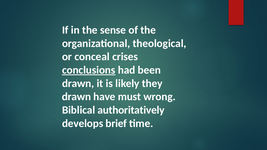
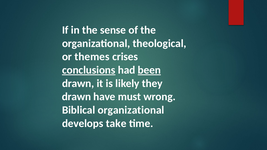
conceal: conceal -> themes (92, 57)
been underline: none -> present (149, 70)
Biblical authoritatively: authoritatively -> organizational (131, 110)
brief: brief -> take (116, 124)
